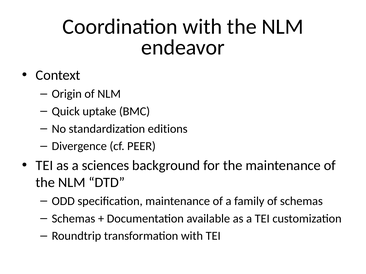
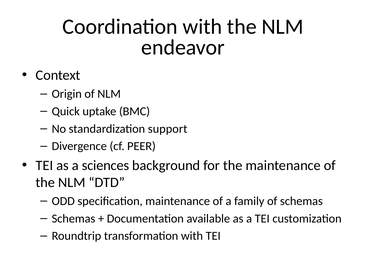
editions: editions -> support (168, 129)
